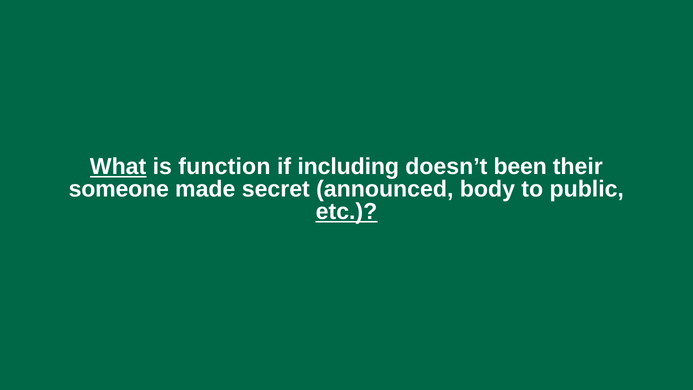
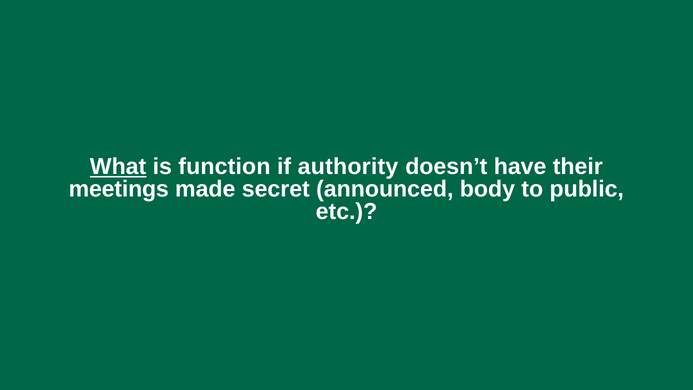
including: including -> authority (348, 167)
been: been -> have (520, 167)
someone: someone -> meetings (119, 189)
etc underline: present -> none (346, 212)
